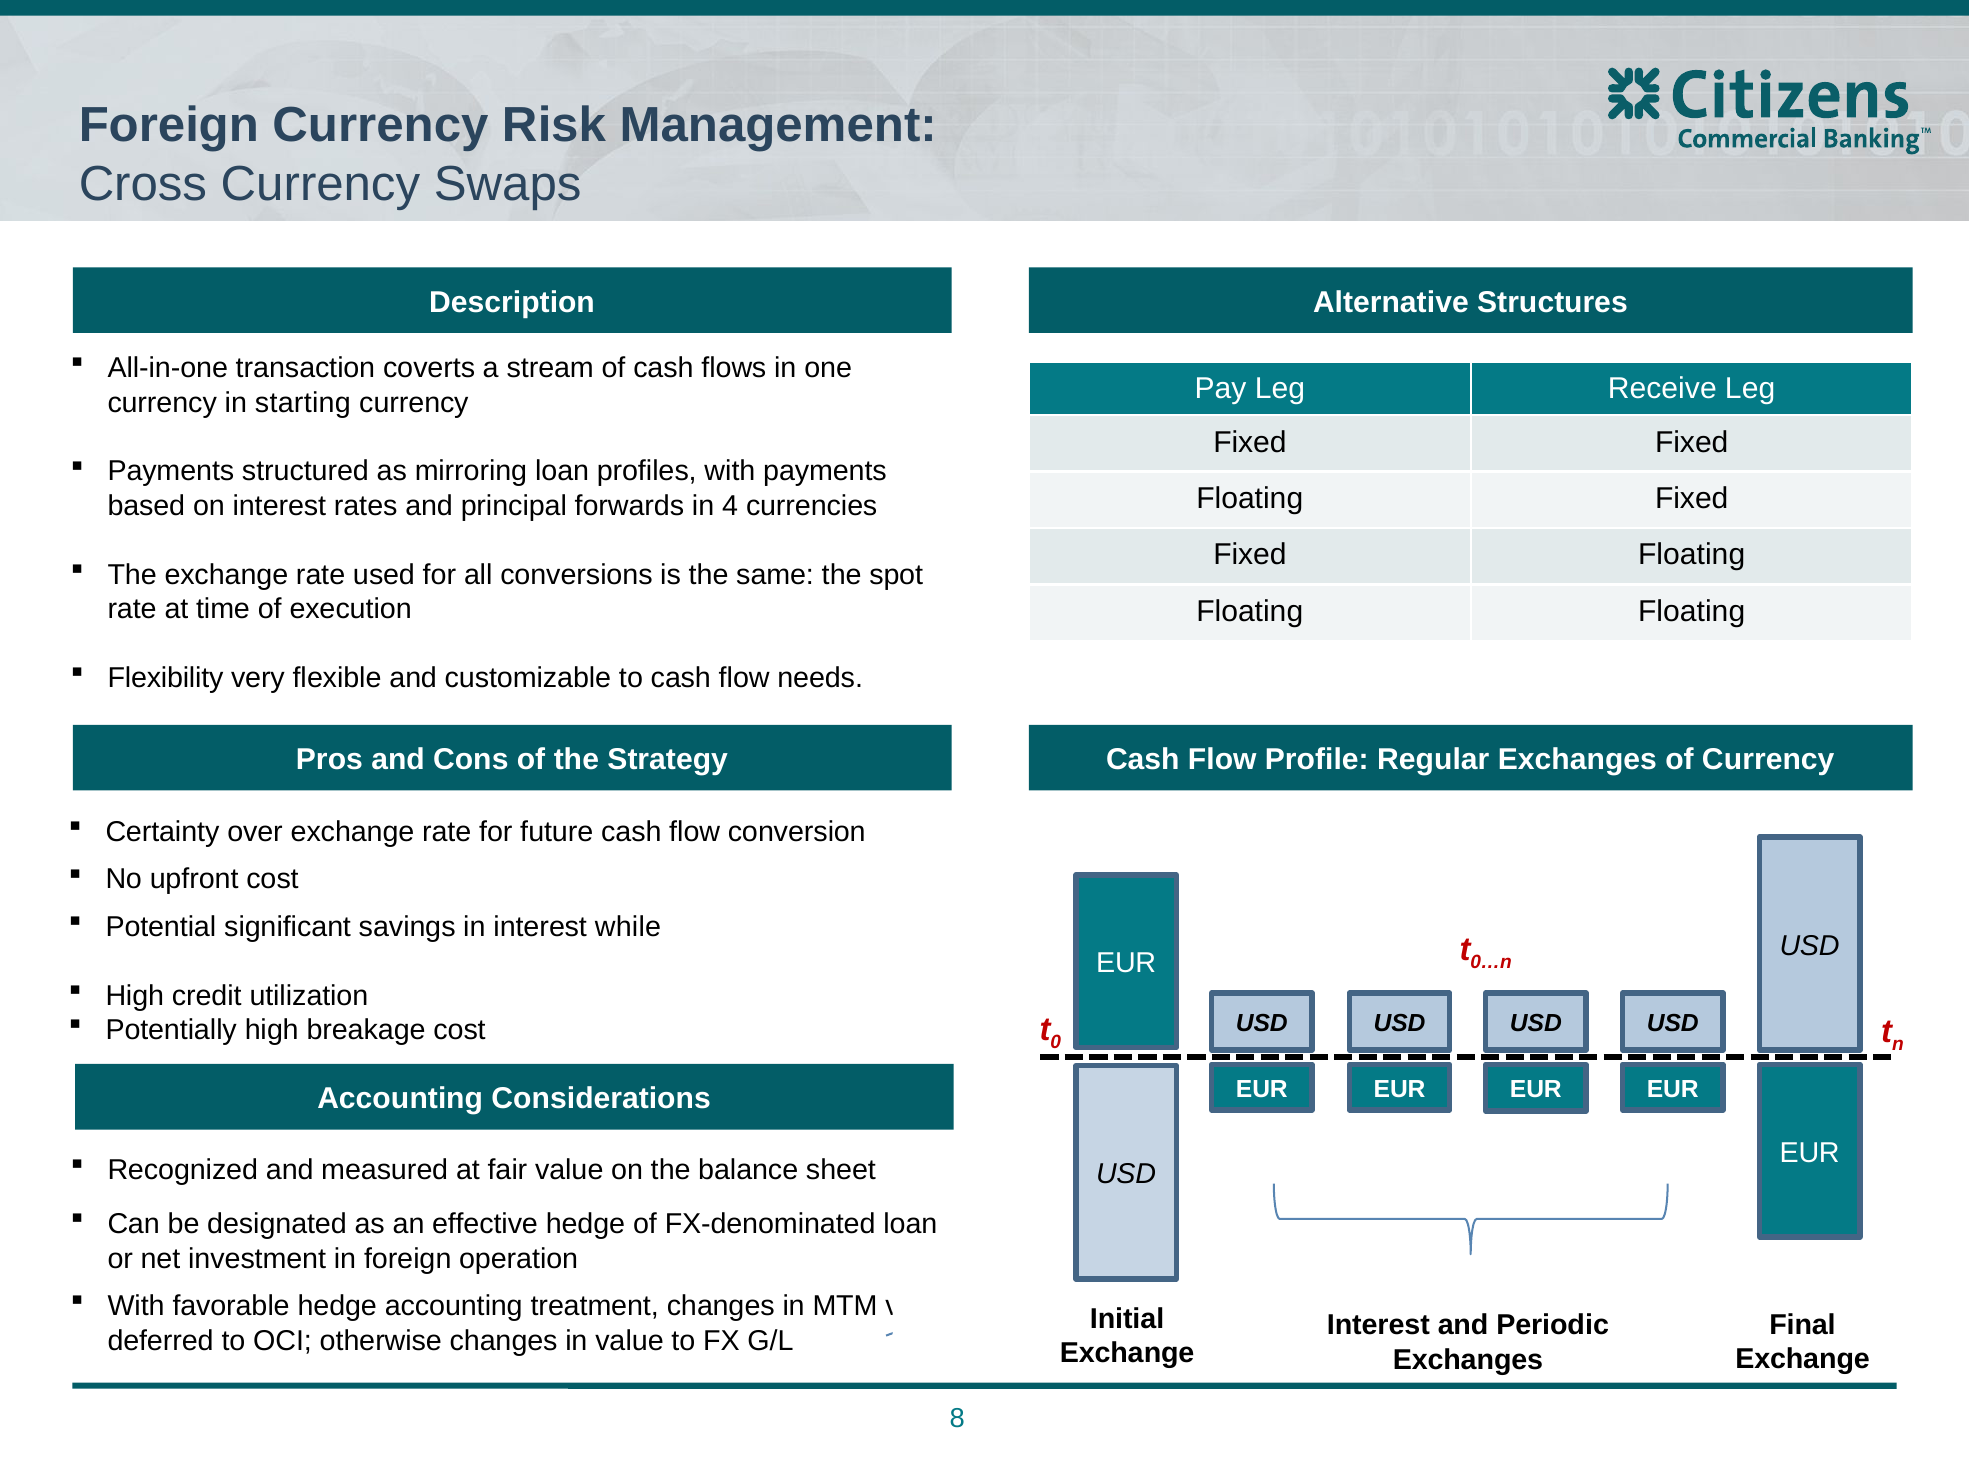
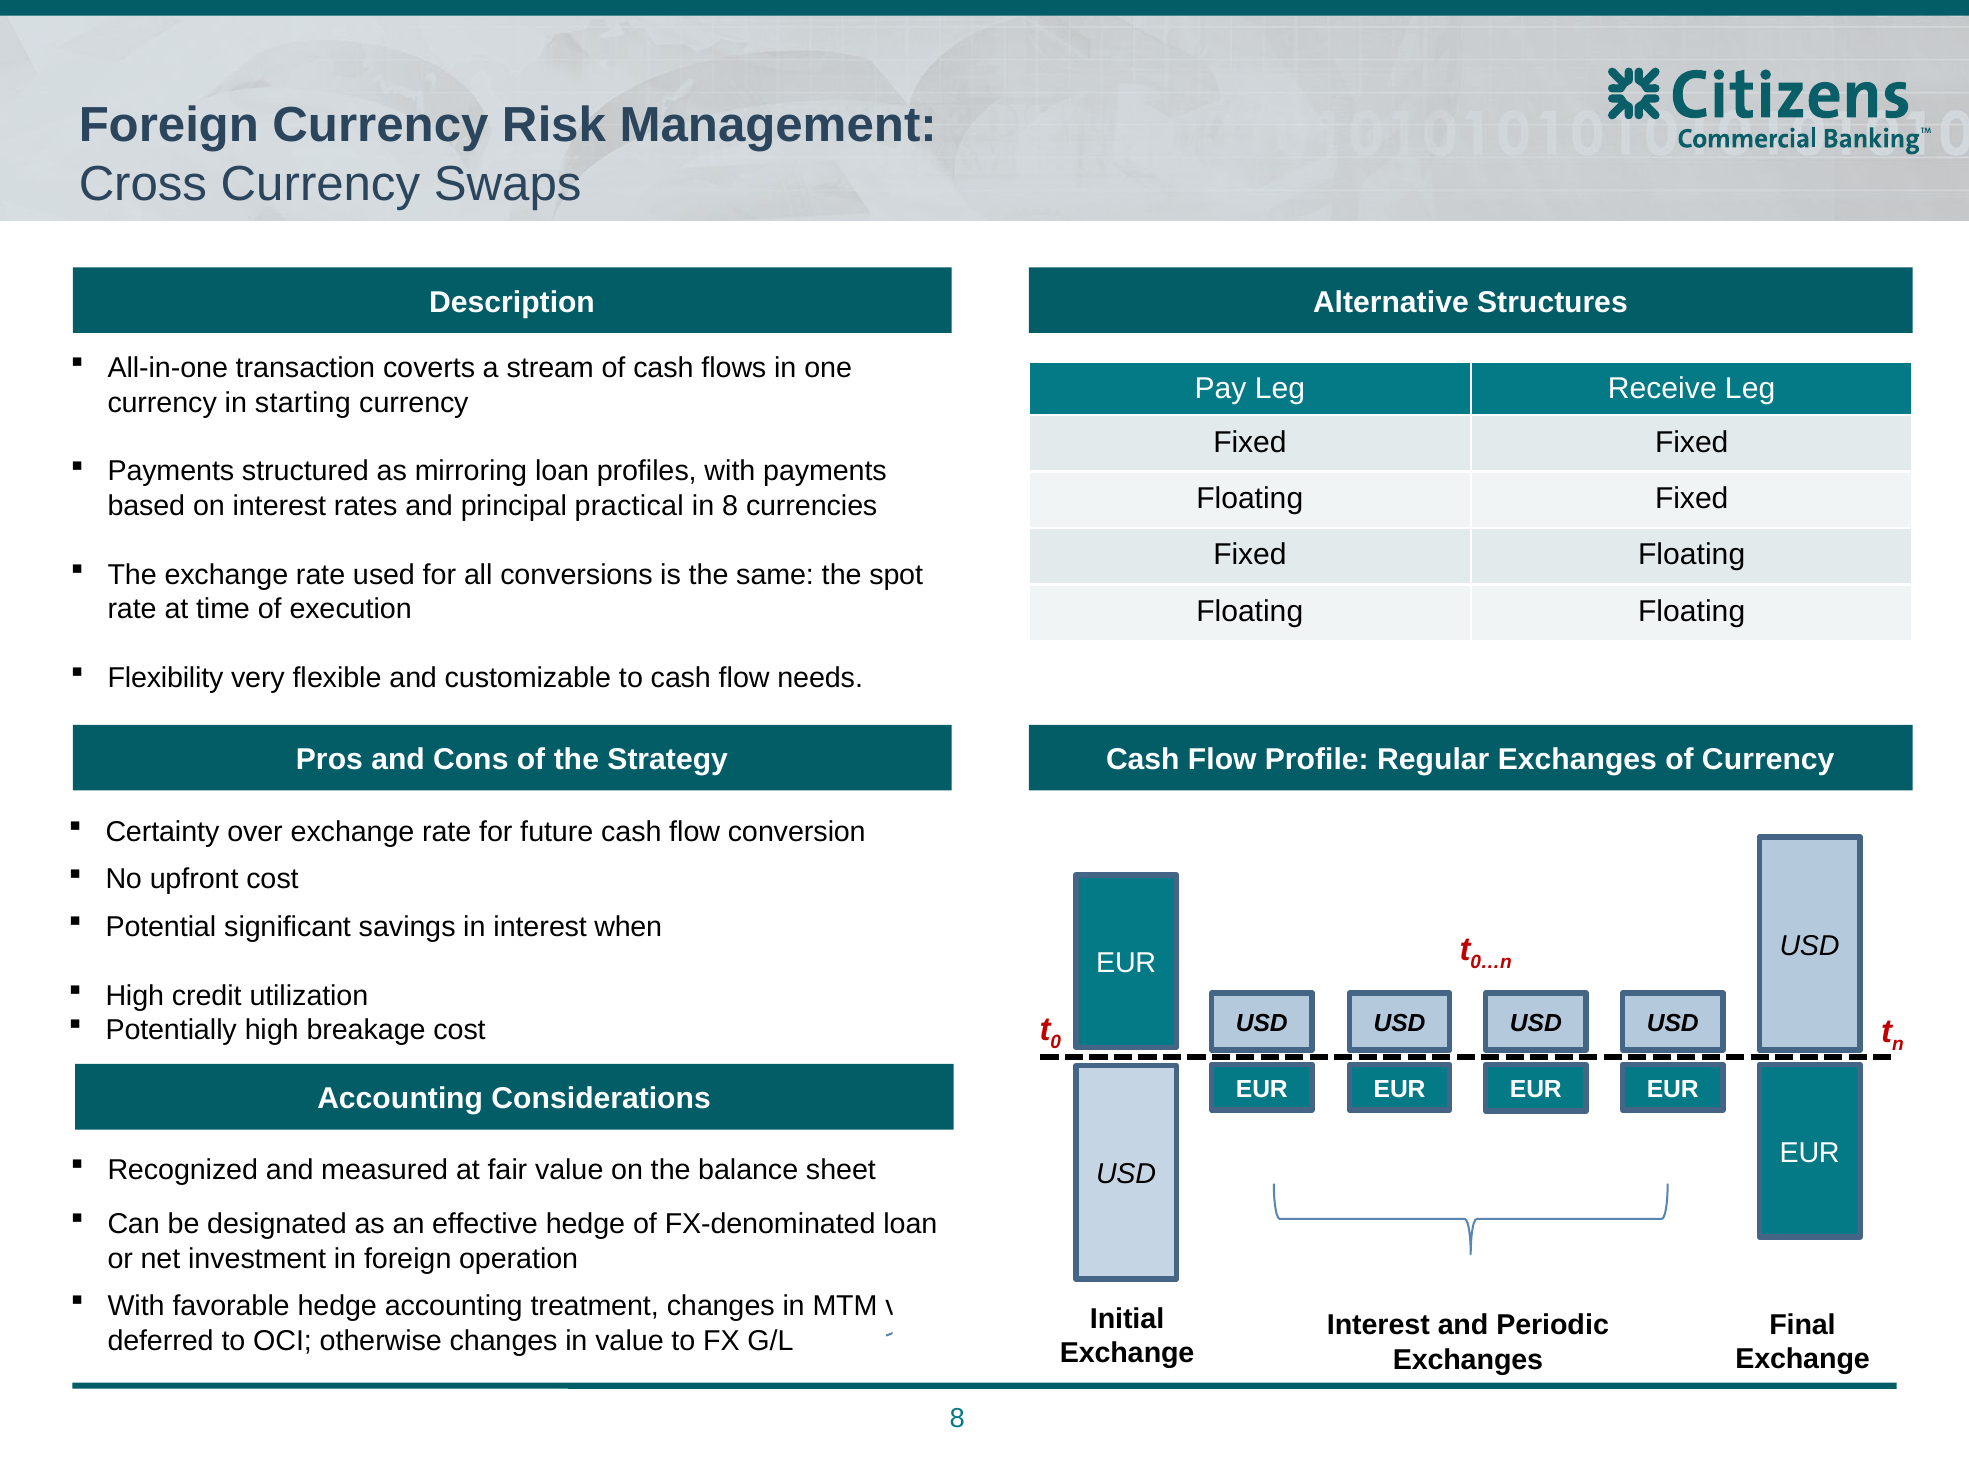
forwards: forwards -> practical (629, 506)
in 4: 4 -> 8 (730, 506)
while: while -> when (628, 927)
